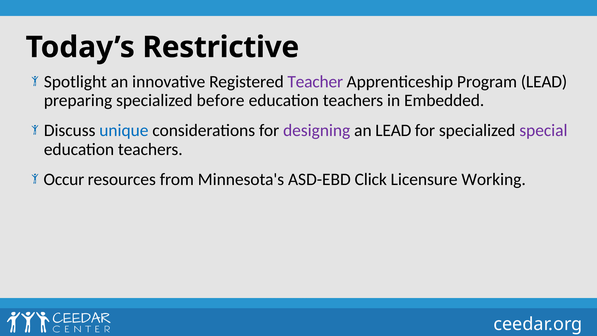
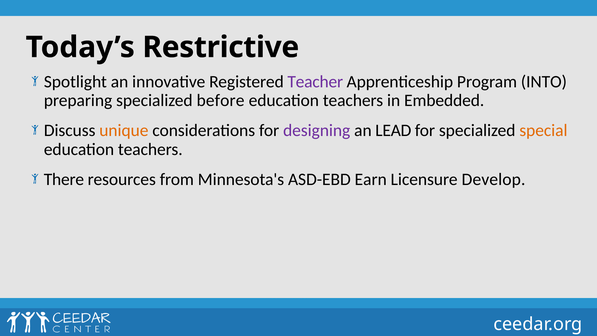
Program LEAD: LEAD -> INTO (544, 82)
unique colour: blue -> orange (124, 130)
special colour: purple -> orange (543, 130)
Occur: Occur -> There (64, 179)
Click: Click -> Earn (371, 179)
Working: Working -> Develop (494, 179)
